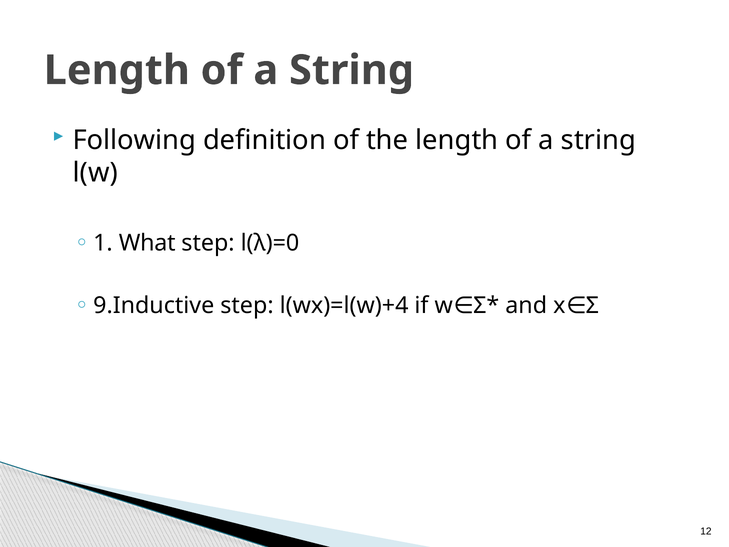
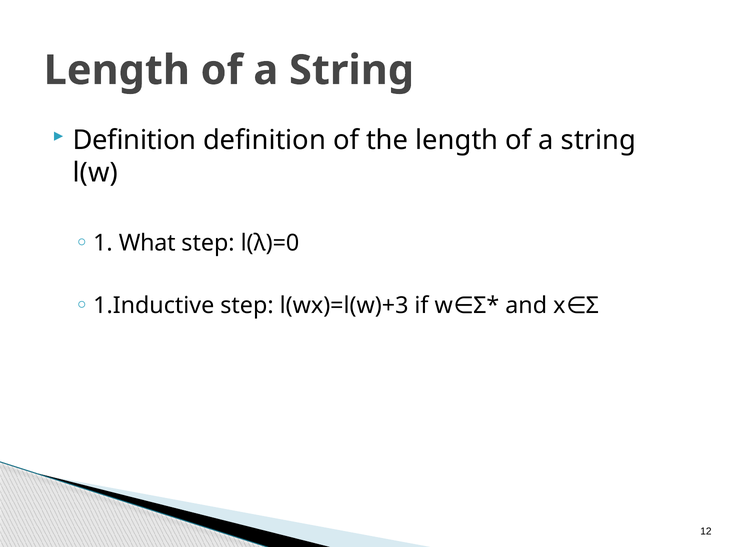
Following: Following -> Definition (135, 140)
9.Inductive: 9.Inductive -> 1.Inductive (154, 306)
l(wx)=l(w)+4: l(wx)=l(w)+4 -> l(wx)=l(w)+3 (344, 306)
